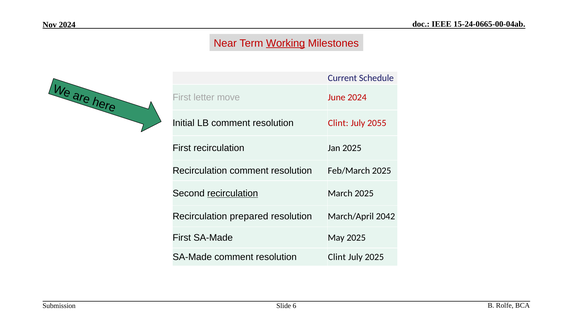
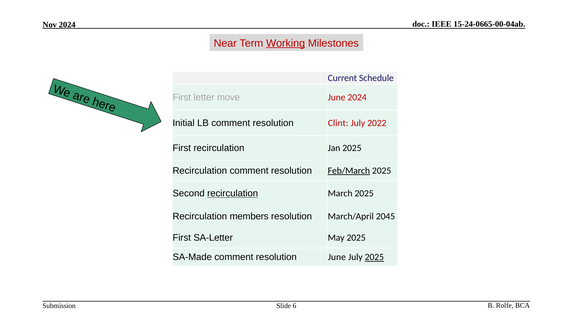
2055: 2055 -> 2022 (377, 123)
Feb/March underline: none -> present (349, 171)
prepared: prepared -> members (249, 217)
2042: 2042 -> 2045 (385, 217)
First SA-Made: SA-Made -> SA-Letter (213, 238)
Clint: Clint -> June (337, 258)
2025 underline: none -> present (374, 258)
